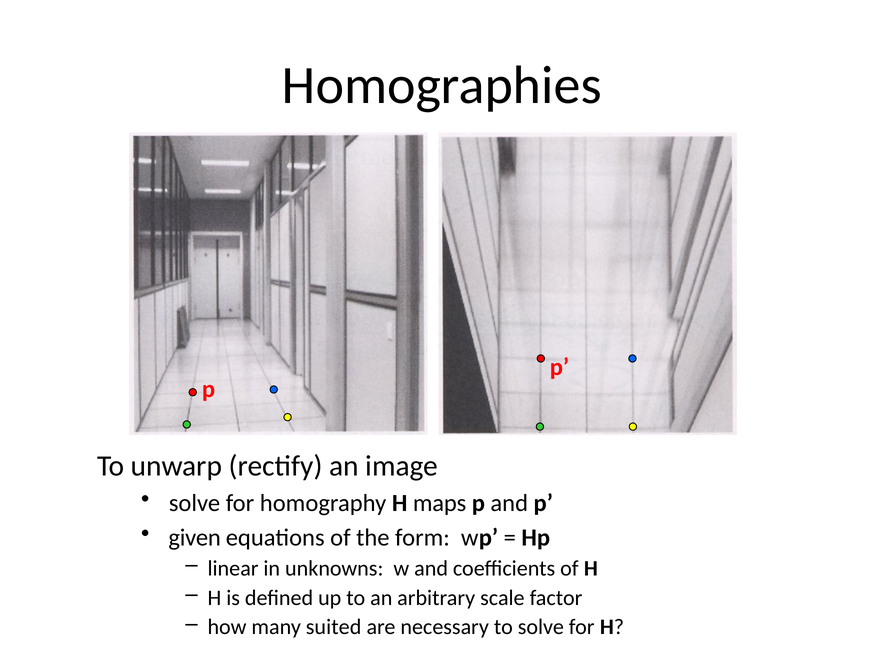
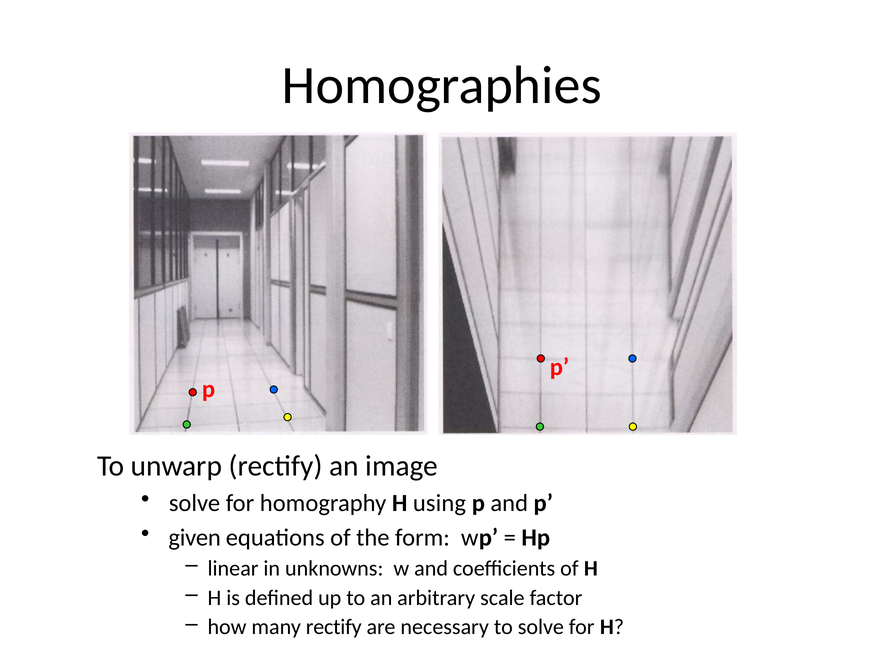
maps: maps -> using (439, 503)
many suited: suited -> rectify (334, 627)
